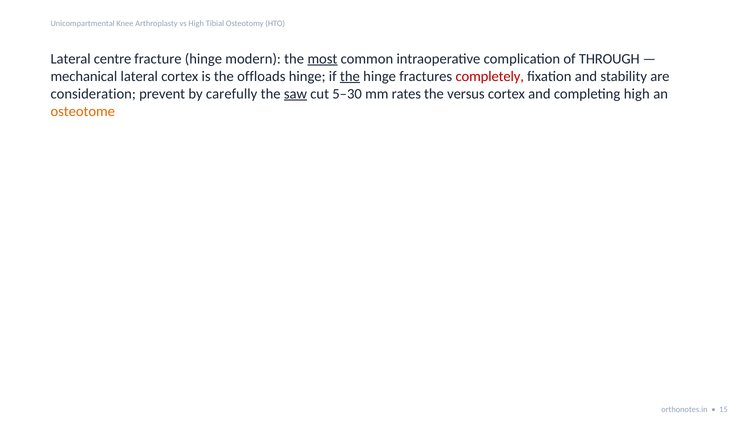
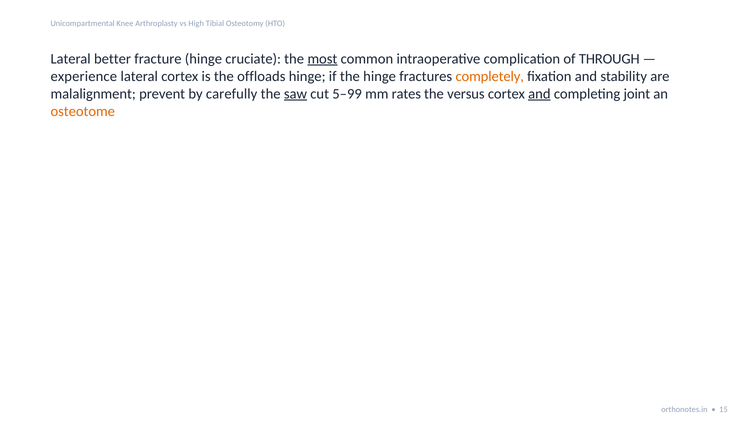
centre: centre -> better (113, 59)
modern: modern -> cruciate (253, 59)
mechanical: mechanical -> experience (84, 76)
the underline: present -> none (350, 76)
completely colour: red -> orange (490, 76)
consideration: consideration -> malalignment (93, 94)
5–30: 5–30 -> 5–99 (347, 94)
and underline: none -> present (539, 94)
completing high: high -> joint (637, 94)
